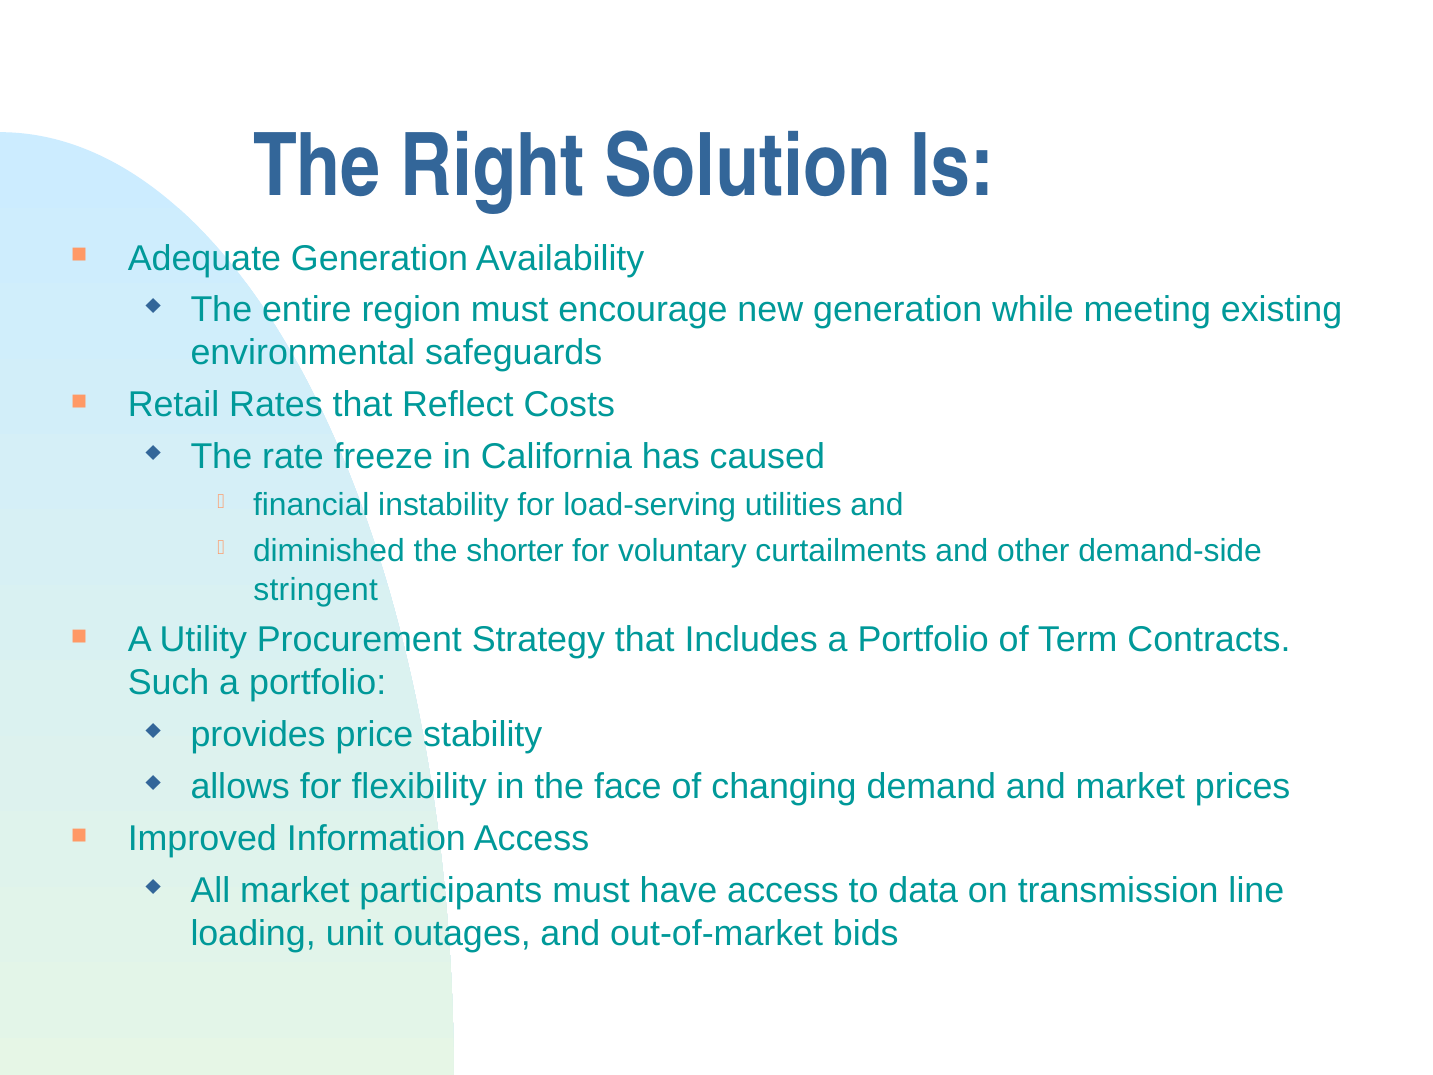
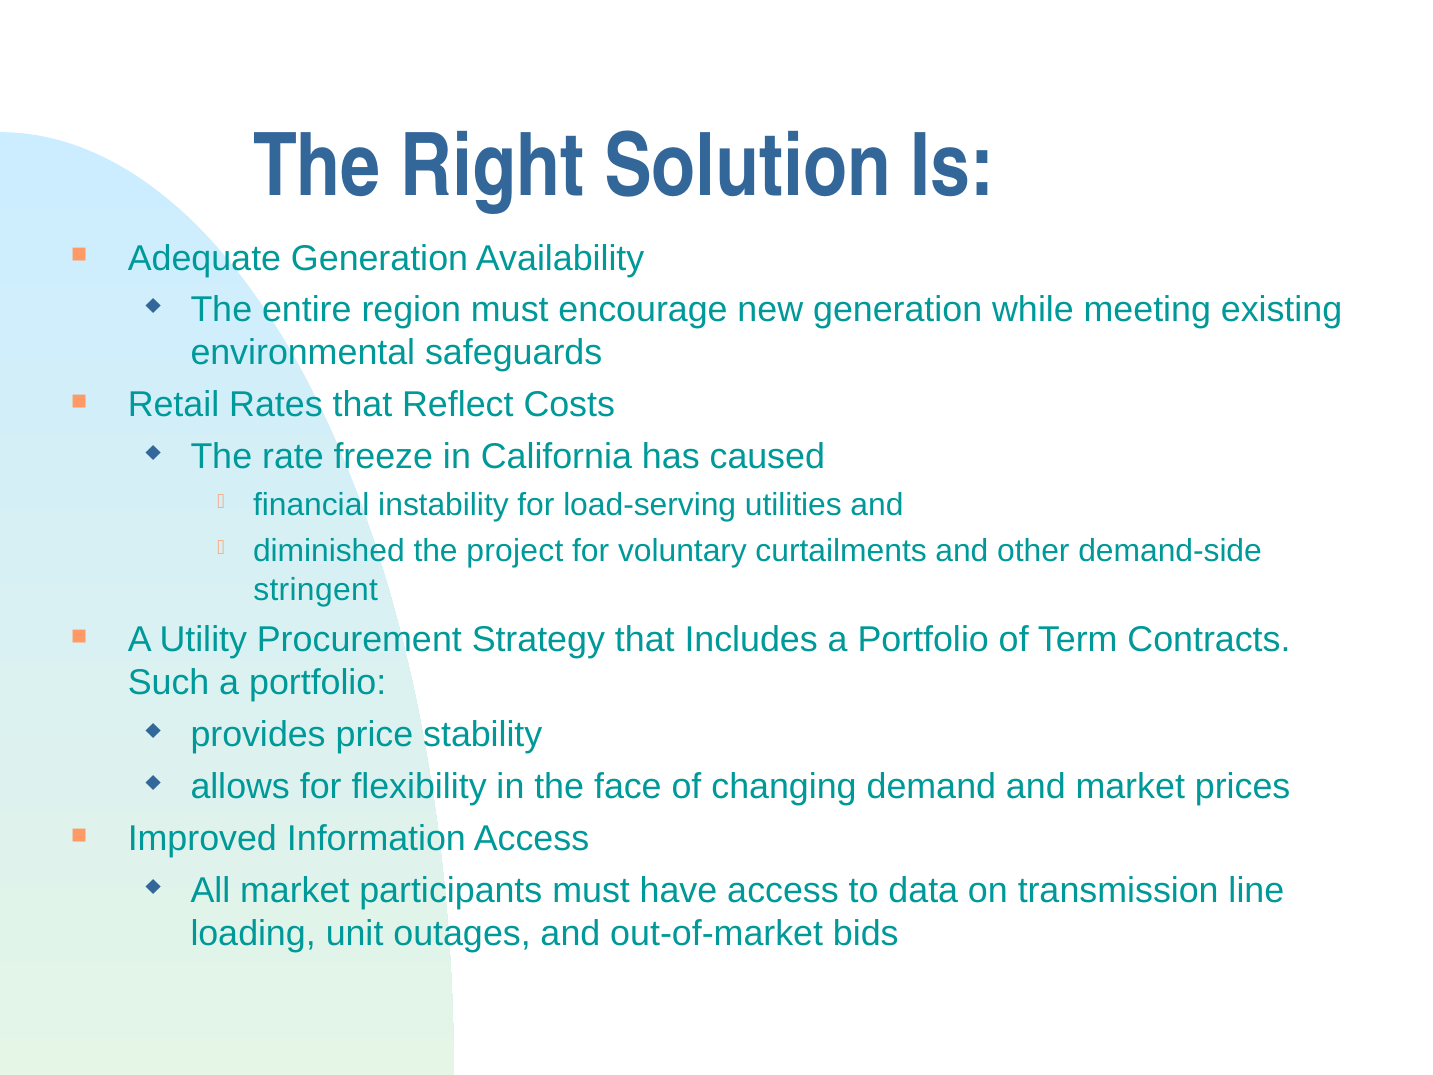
shorter: shorter -> project (515, 551)
